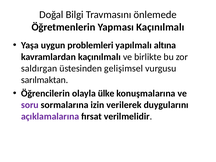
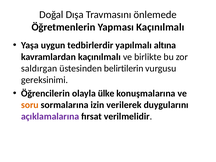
Bilgi: Bilgi -> Dışa (75, 15)
problemleri: problemleri -> tedbirlerdir (90, 45)
gelişimsel: gelişimsel -> belirtilerin (124, 68)
sarılmaktan: sarılmaktan -> gereksinimi (45, 80)
soru colour: purple -> orange (30, 105)
